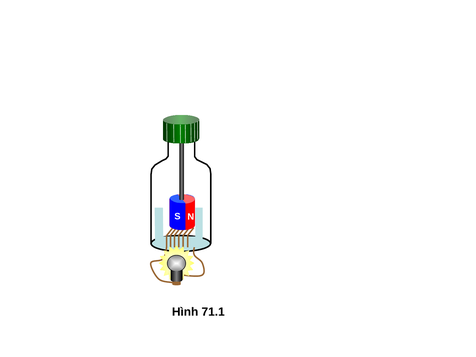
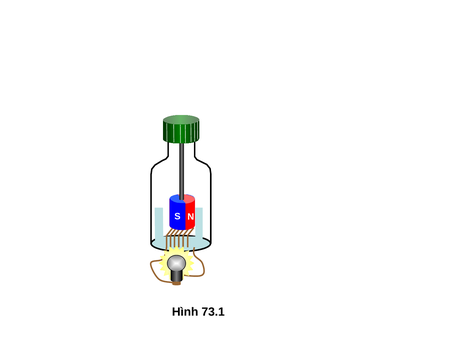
71.1: 71.1 -> 73.1 (213, 312)
